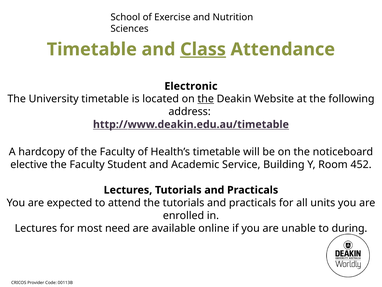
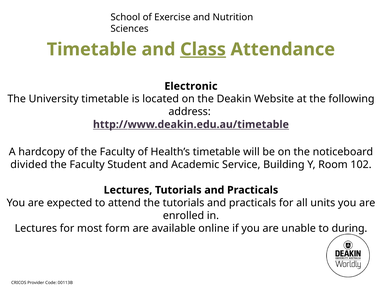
the underline: present -> none (206, 99)
elective: elective -> divided (29, 164)
452: 452 -> 102 (361, 164)
need: need -> form (117, 228)
